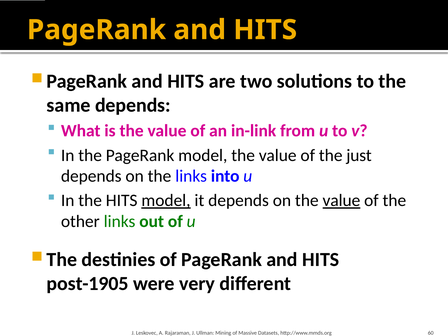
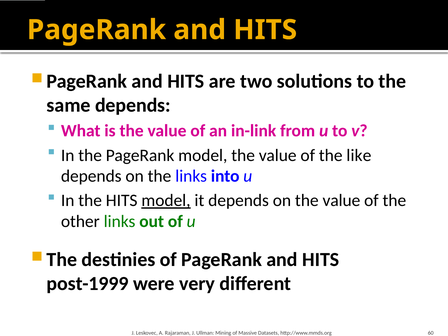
just: just -> like (359, 155)
value underline: present -> none (341, 200)
post-1905: post-1905 -> post-1999 (88, 284)
